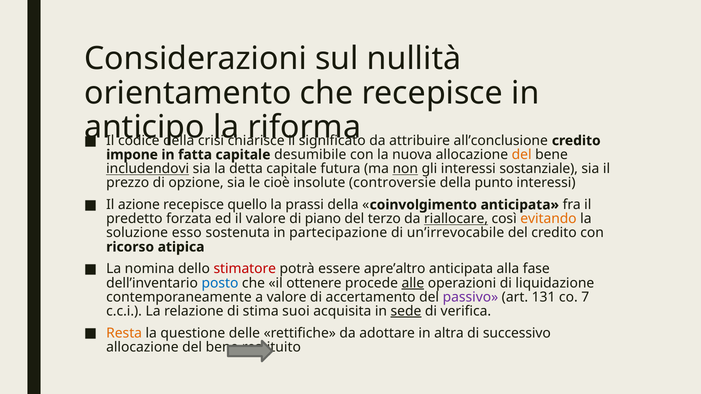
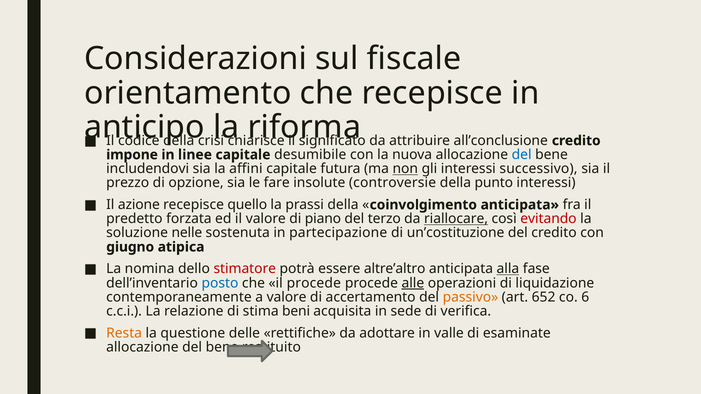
nullità: nullità -> fiscale (414, 59)
fatta: fatta -> linee (195, 155)
del colour: orange -> blue (522, 155)
includendovi underline: present -> none (148, 169)
detta: detta -> affini (246, 169)
sostanziale: sostanziale -> successivo (539, 169)
cioè: cioè -> fare (277, 183)
evitando colour: orange -> red (548, 219)
esso: esso -> nelle (187, 233)
un’irrevocabile: un’irrevocabile -> un’costituzione (456, 233)
ricorso: ricorso -> giugno (130, 247)
apre’altro: apre’altro -> altre’altro (395, 269)
alla underline: none -> present (508, 269)
il ottenere: ottenere -> procede (314, 283)
passivo colour: purple -> orange (470, 297)
131: 131 -> 652 (544, 297)
7: 7 -> 6 (585, 297)
suoi: suoi -> beni (296, 311)
sede underline: present -> none (406, 311)
altra: altra -> valle (449, 333)
successivo: successivo -> esaminate (517, 333)
